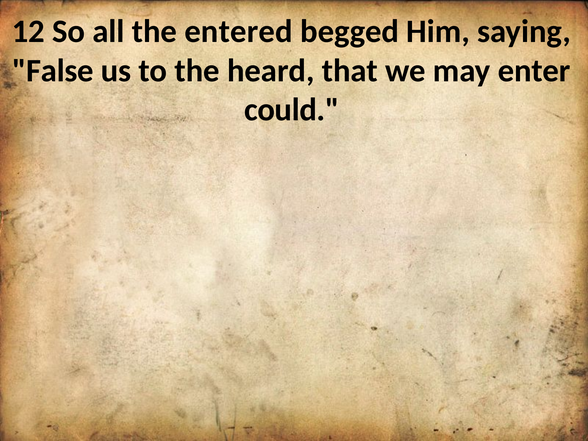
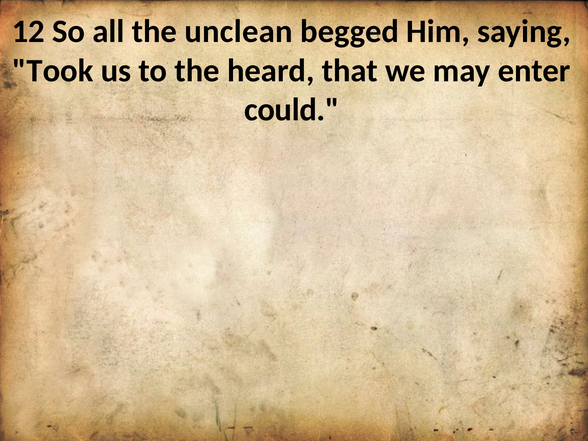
entered: entered -> unclean (238, 31)
False: False -> Took (53, 71)
